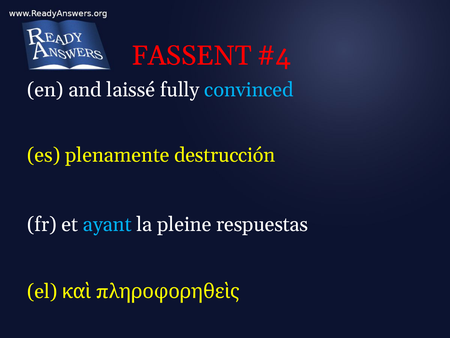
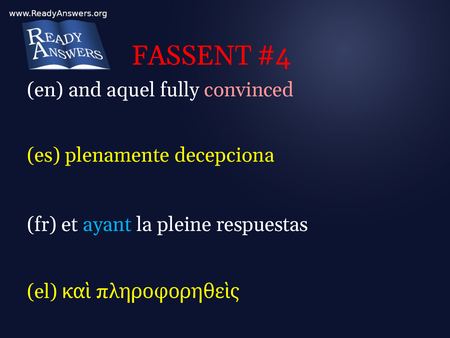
laissé: laissé -> aquel (131, 90)
convinced colour: light blue -> pink (249, 90)
destrucción: destrucción -> decepciona (225, 155)
